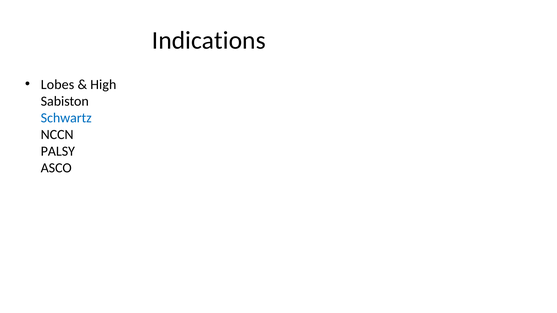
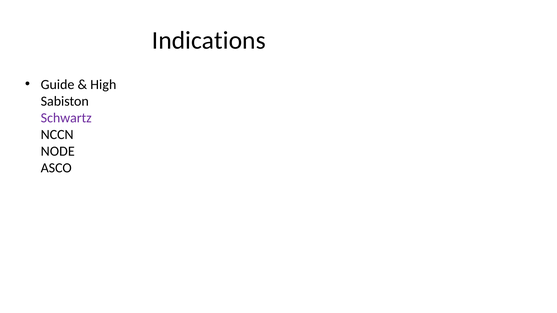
Lobes: Lobes -> Guide (58, 85)
Schwartz colour: blue -> purple (66, 118)
PALSY: PALSY -> NODE (58, 151)
